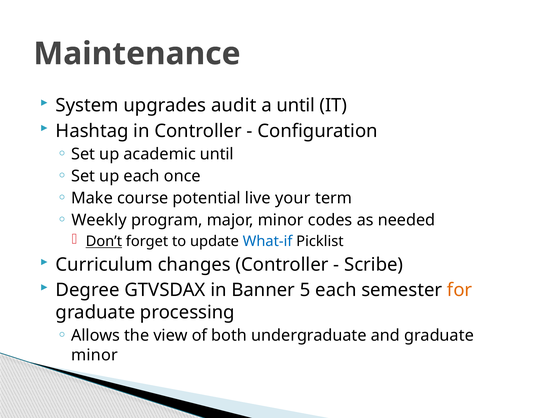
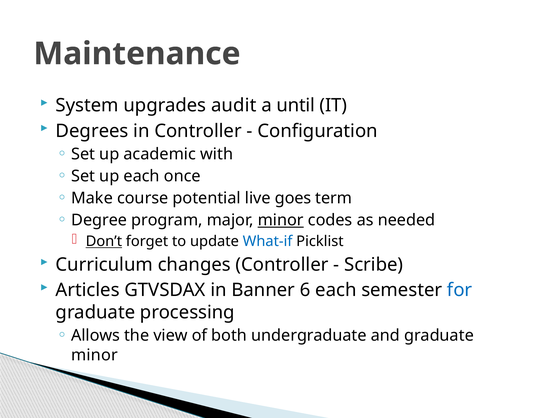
Hashtag: Hashtag -> Degrees (92, 131)
academic until: until -> with (217, 154)
your: your -> goes (293, 198)
Weekly: Weekly -> Degree (99, 220)
minor underline: none -> present (281, 220)
Degree: Degree -> Articles (88, 290)
5: 5 -> 6 (305, 290)
for colour: orange -> blue (460, 290)
